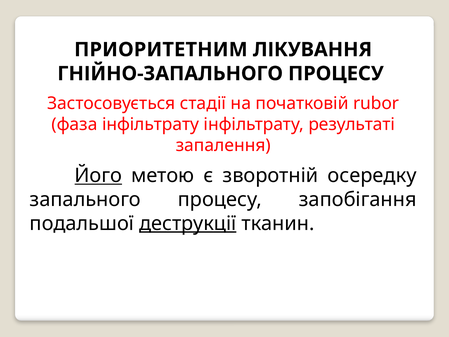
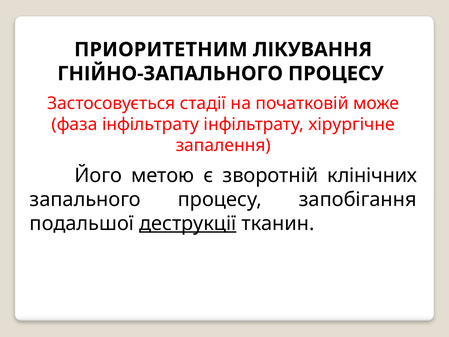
rubor: rubor -> може (376, 103)
результаті: результаті -> хірургічне (352, 124)
Його underline: present -> none (98, 175)
осередку: осередку -> клінічних (372, 175)
